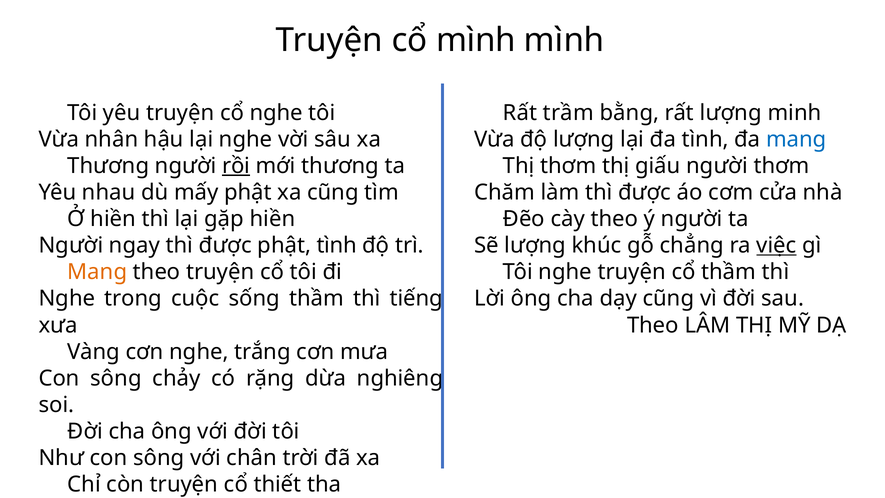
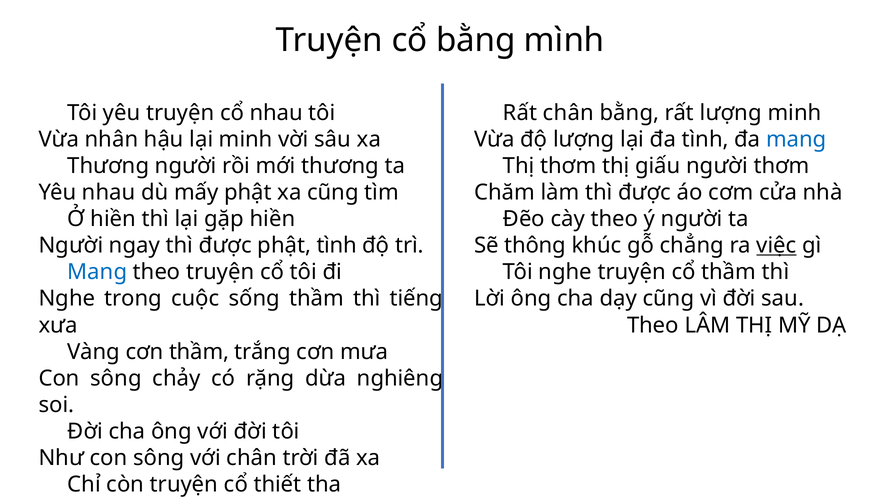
cổ mình: mình -> bằng (476, 40)
cổ nghe: nghe -> nhau (276, 113)
Rất trầm: trầm -> chân (568, 113)
lại nghe: nghe -> minh (246, 139)
rồi underline: present -> none (236, 166)
Sẽ lượng: lượng -> thông (535, 245)
Mang colour: orange -> blue (97, 272)
cơn nghe: nghe -> thầm (199, 352)
